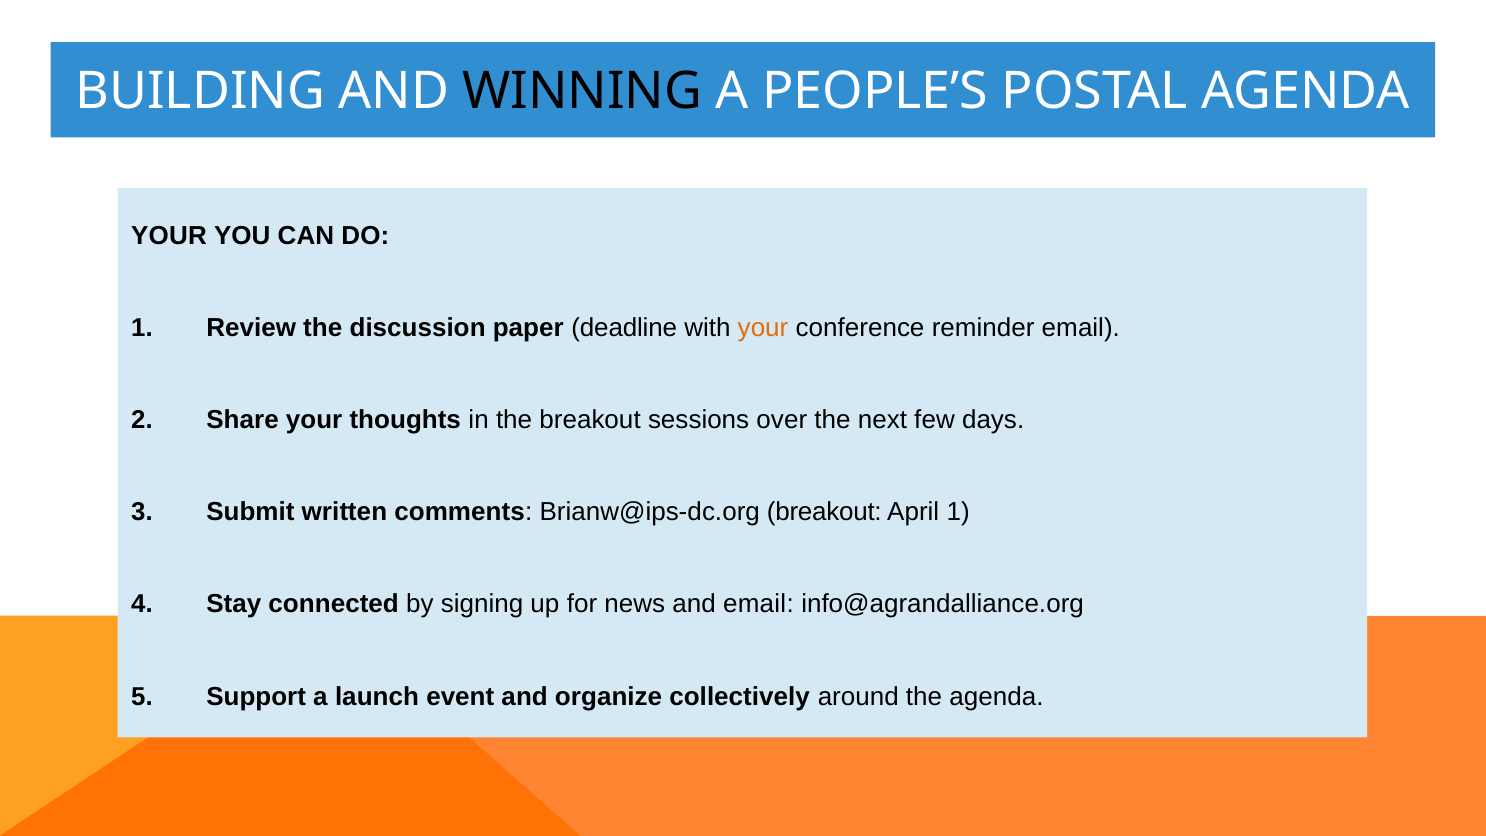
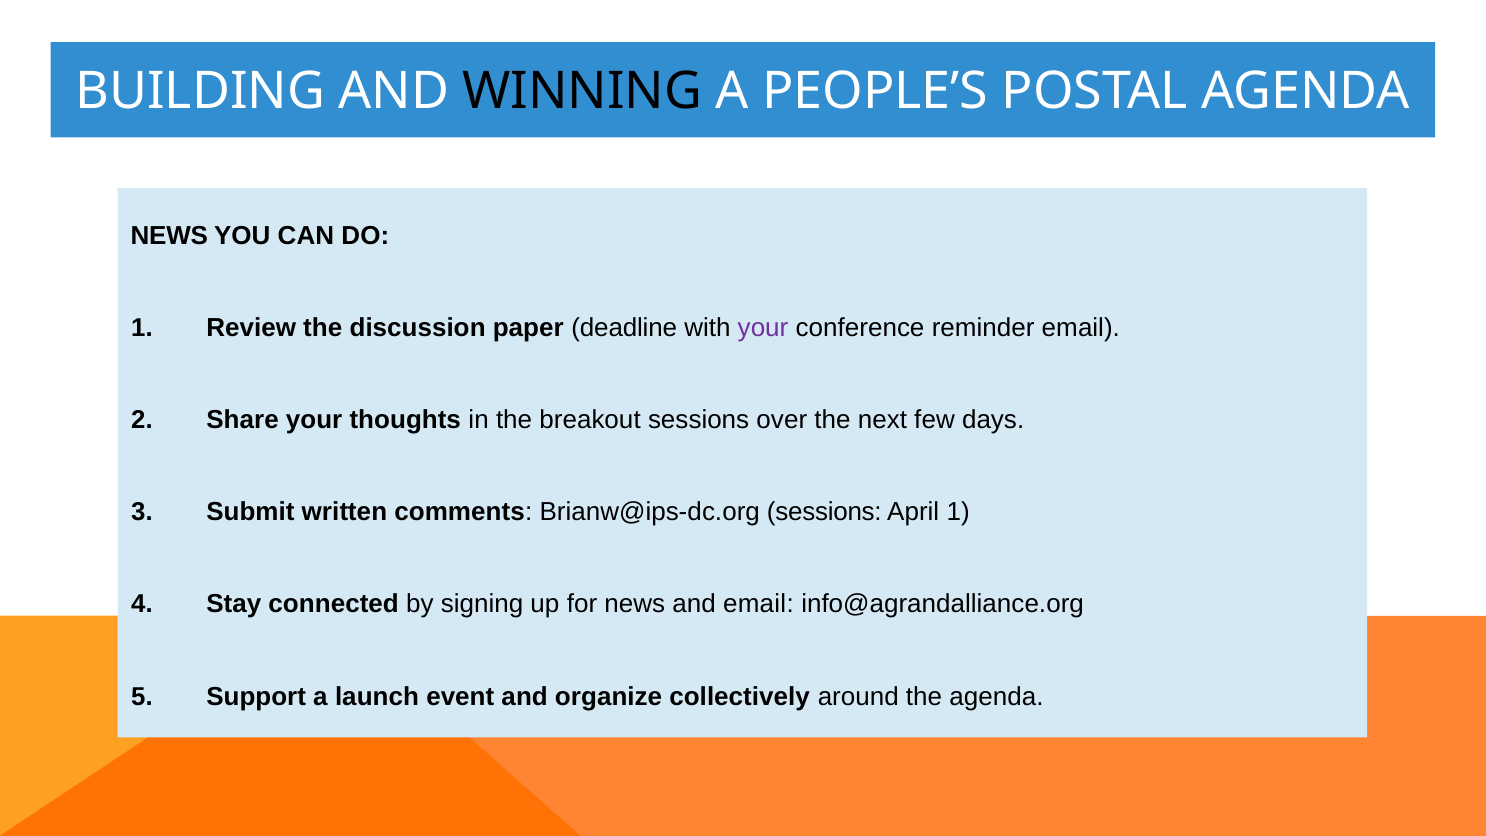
YOUR: YOUR -> NEWS (169, 236)
your colour: orange -> purple (763, 328)
Brianw@ips-dc.org breakout: breakout -> sessions (824, 512)
